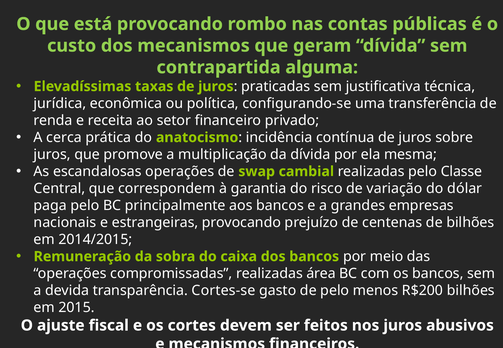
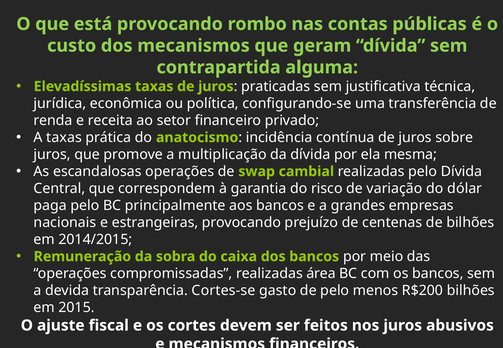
A cerca: cerca -> taxas (64, 138)
pelo Classe: Classe -> Dívida (461, 172)
